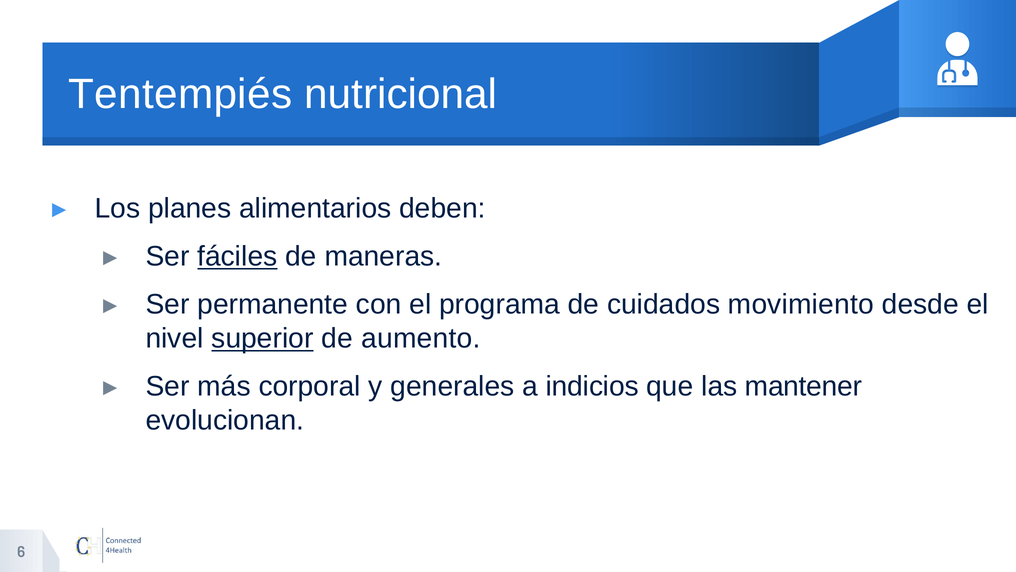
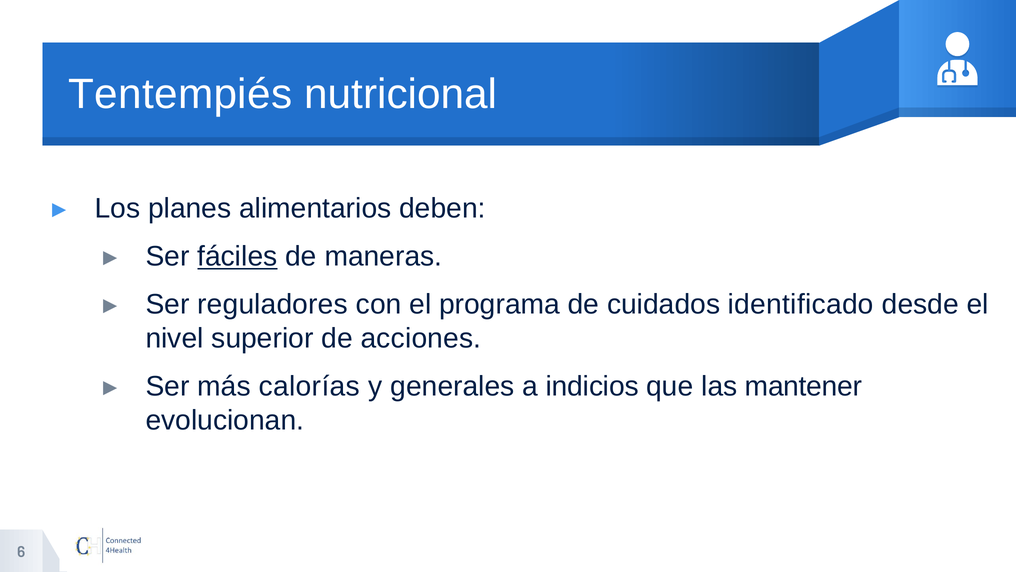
permanente: permanente -> reguladores (273, 304)
movimiento: movimiento -> identificado (801, 304)
superior underline: present -> none (262, 338)
aumento: aumento -> acciones (421, 338)
corporal: corporal -> calorías (309, 386)
